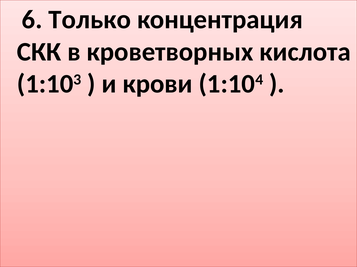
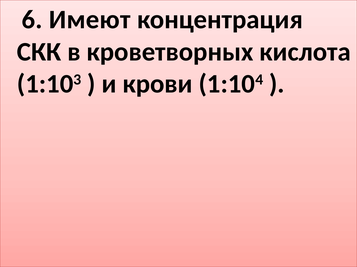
Только: Только -> Имеют (90, 20)
